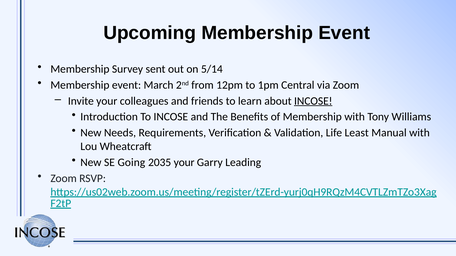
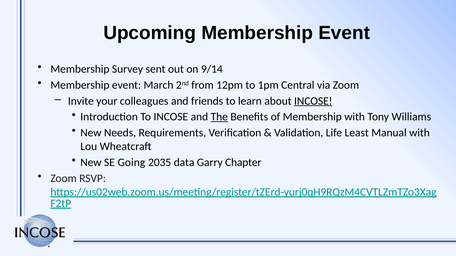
5/14: 5/14 -> 9/14 (212, 69)
The underline: none -> present (219, 117)
2035 your: your -> data (184, 163)
Leading: Leading -> Chapter (243, 163)
